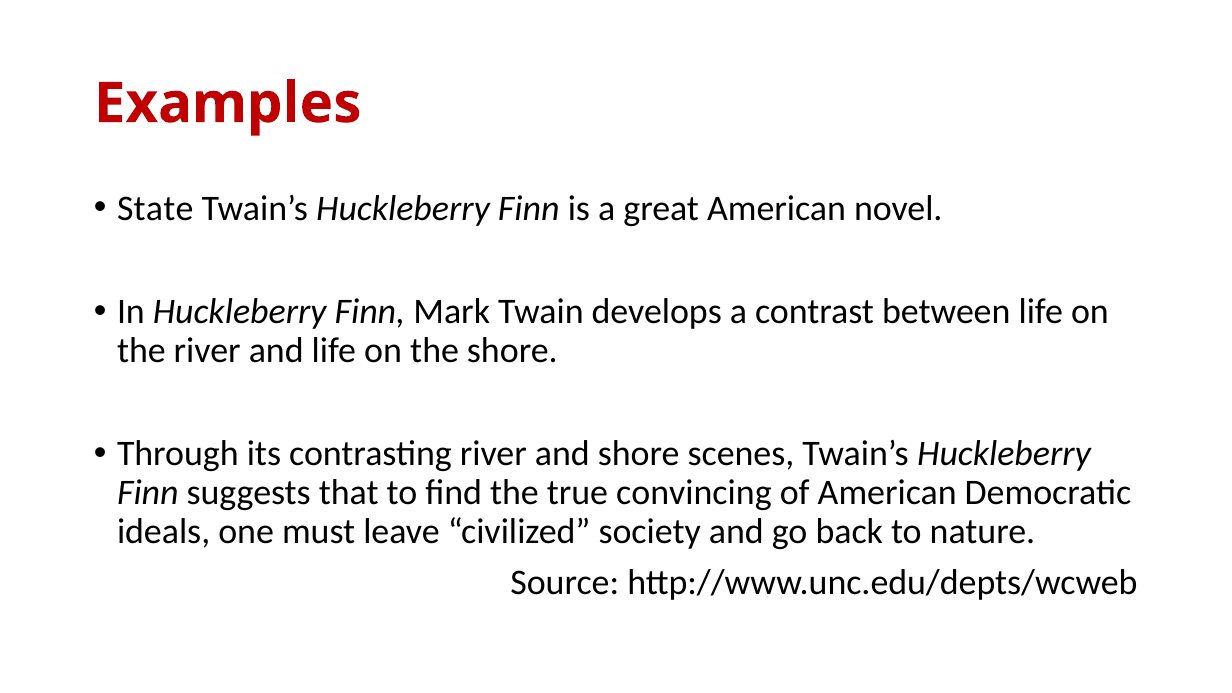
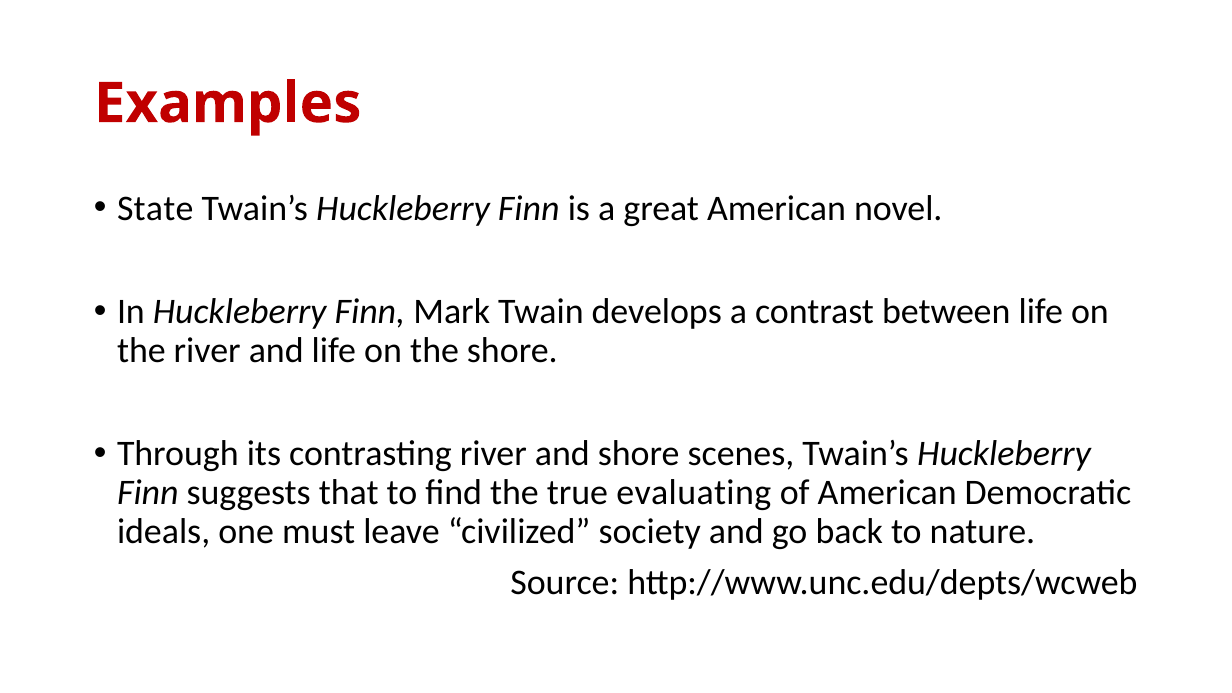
convincing: convincing -> evaluating (694, 493)
